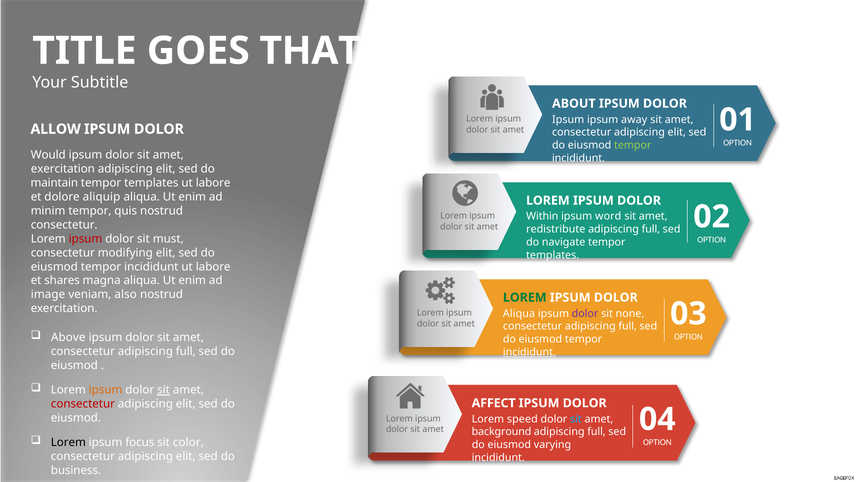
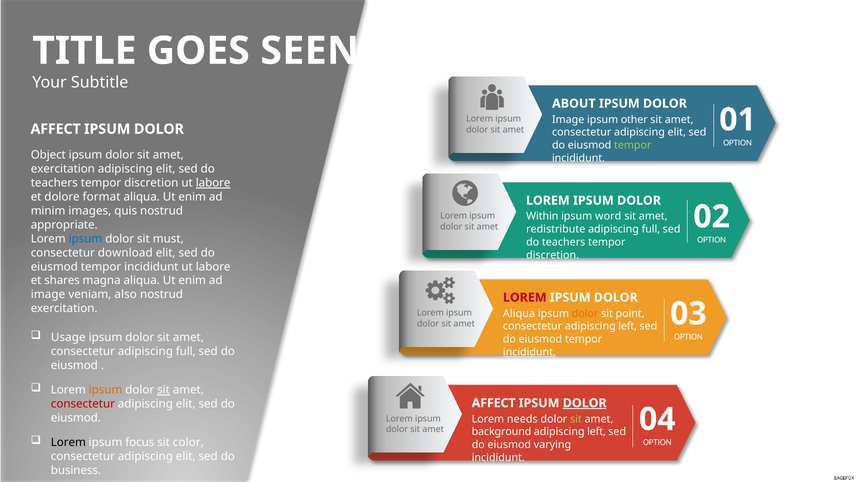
THAT: THAT -> SEEN (310, 51)
Ipsum: Ipsum -> Image (568, 119)
away: away -> other (634, 119)
ALLOW: ALLOW -> AFFECT (56, 129)
Would: Would -> Object (48, 155)
maintain: maintain -> teachers (54, 183)
templates: templates -> discretion (151, 183)
labore underline: none -> present (213, 183)
aliquip: aliquip -> format (102, 197)
minim tempor: tempor -> images (90, 211)
consectetur: consectetur -> appropriate (64, 225)
ipsum colour: red -> blue (85, 239)
navigate: navigate -> teachers (564, 242)
modifying: modifying -> download (125, 252)
templates: templates -> discretion (553, 255)
LOREM colour: green -> red (525, 297)
dolor colour: purple -> orange (585, 313)
none: none -> point (630, 313)
full: full -> left (628, 326)
Above: Above -> Usage (68, 337)
DOLOR underline: none -> present (585, 403)
speed: speed -> needs (522, 419)
sit colour: light blue -> light green (576, 419)
full: full -> left (597, 431)
